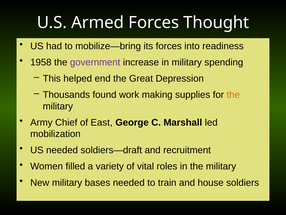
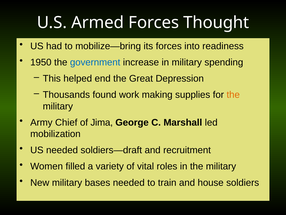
1958: 1958 -> 1950 (41, 62)
government colour: purple -> blue (95, 62)
East: East -> Jima (102, 122)
